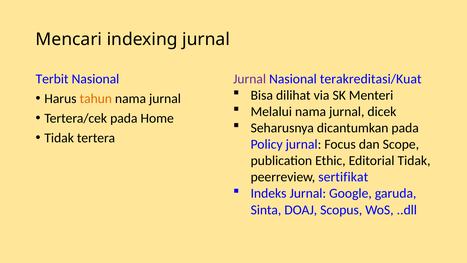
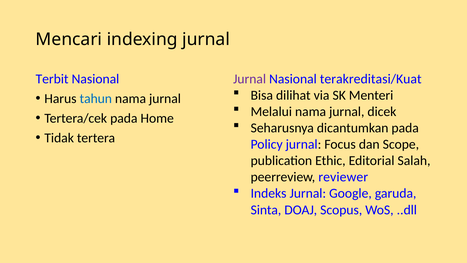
tahun colour: orange -> blue (96, 99)
Editorial Tidak: Tidak -> Salah (414, 161)
sertifikat: sertifikat -> reviewer (343, 177)
